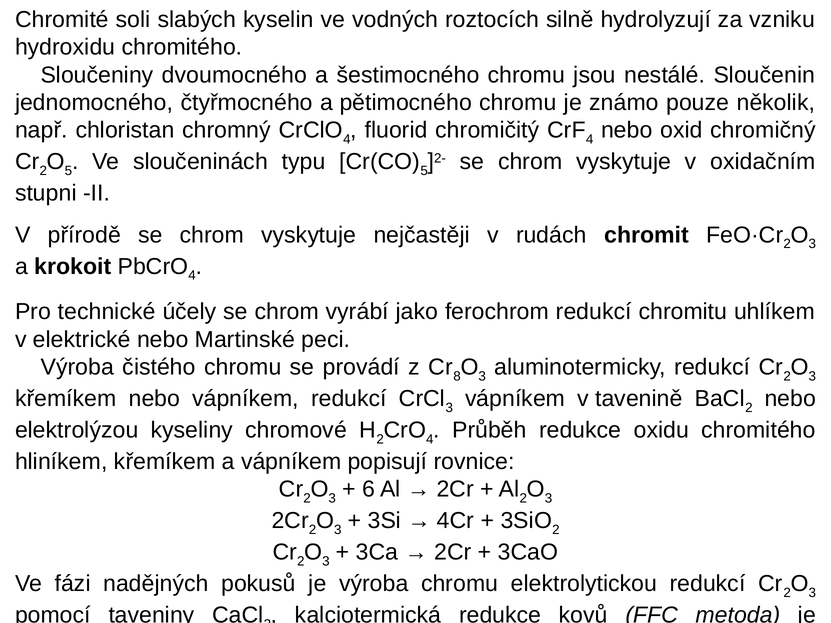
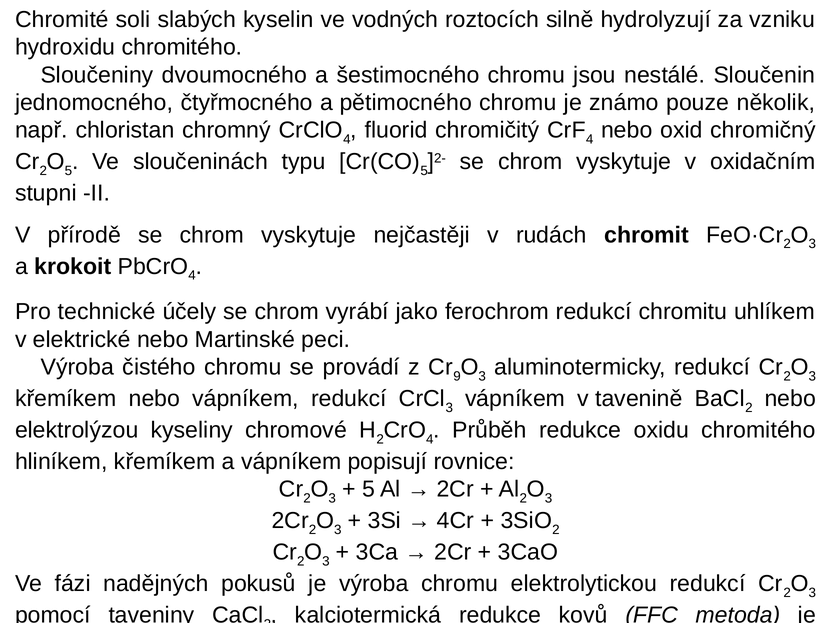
8: 8 -> 9 (457, 376)
6: 6 -> 5 (369, 490)
